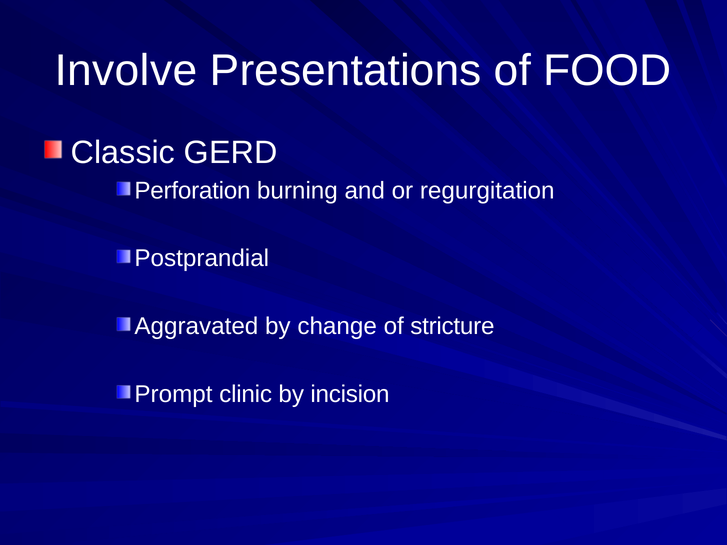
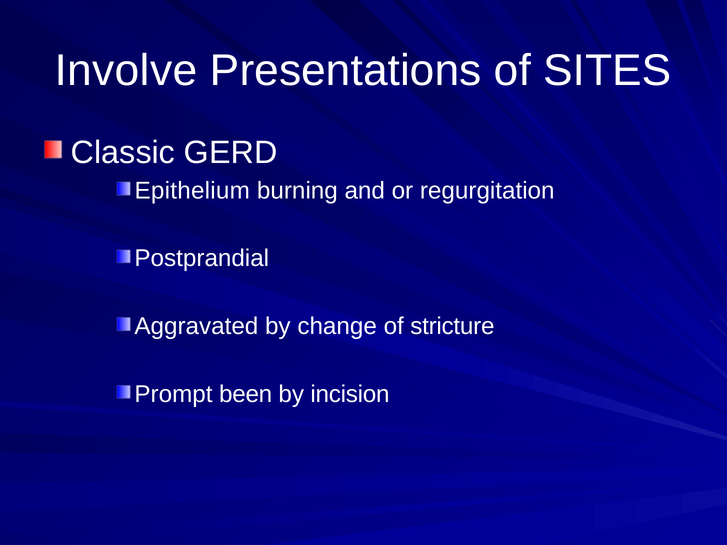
FOOD: FOOD -> SITES (607, 71)
Perforation: Perforation -> Epithelium (192, 191)
clinic: clinic -> been (246, 394)
